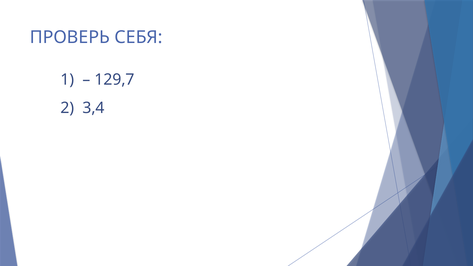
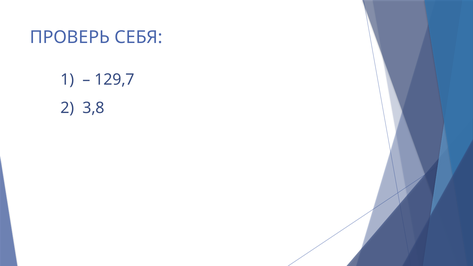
3,4: 3,4 -> 3,8 (94, 108)
